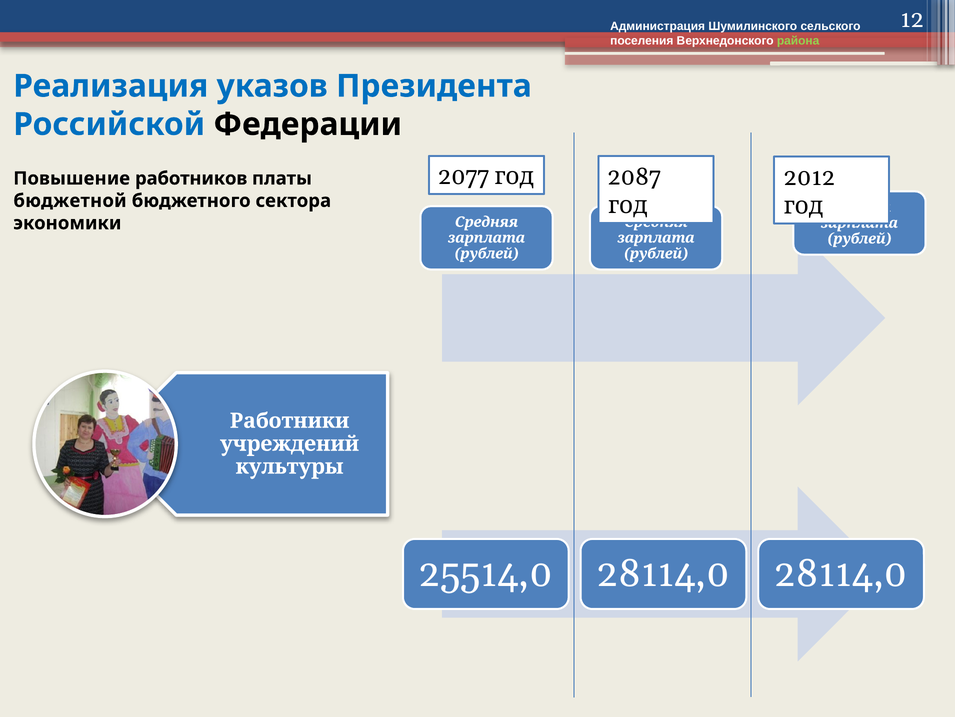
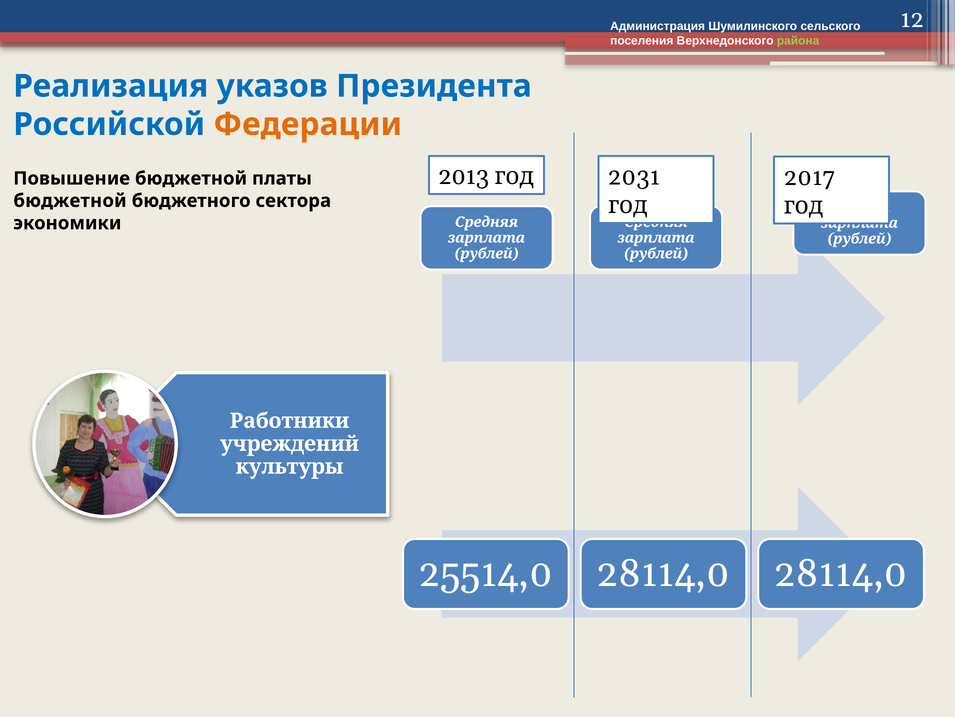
Федерации colour: black -> orange (308, 124)
2077: 2077 -> 2013 (464, 176)
2087: 2087 -> 2031 (634, 177)
2012: 2012 -> 2017 (809, 177)
Повышение работников: работников -> бюджетной (191, 178)
